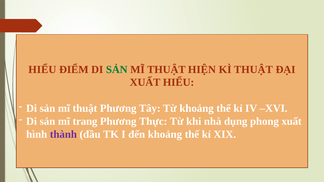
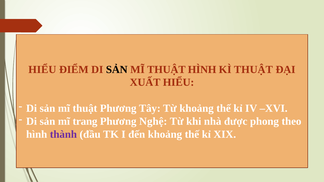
SẢN colour: green -> black (117, 70)
THUẬT HIỆN: HIỆN -> HÌNH (202, 70)
Thực: Thực -> Nghệ (153, 121)
dụng: dụng -> được (236, 121)
phong xuất: xuất -> theo (291, 121)
